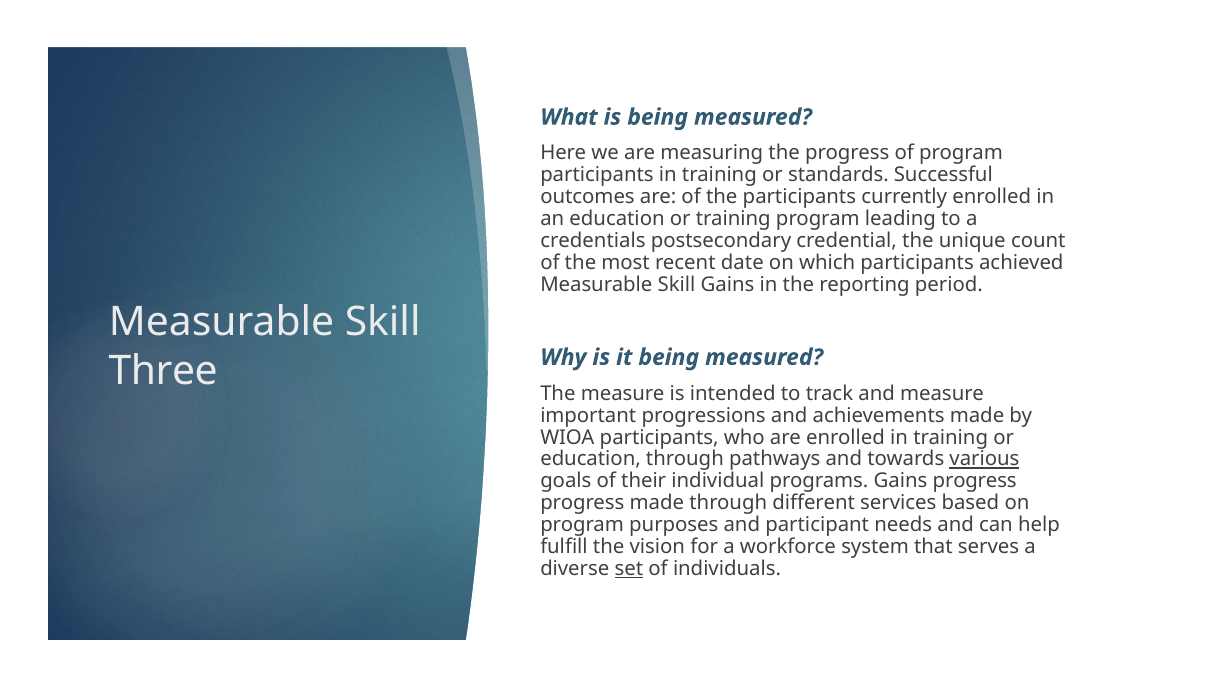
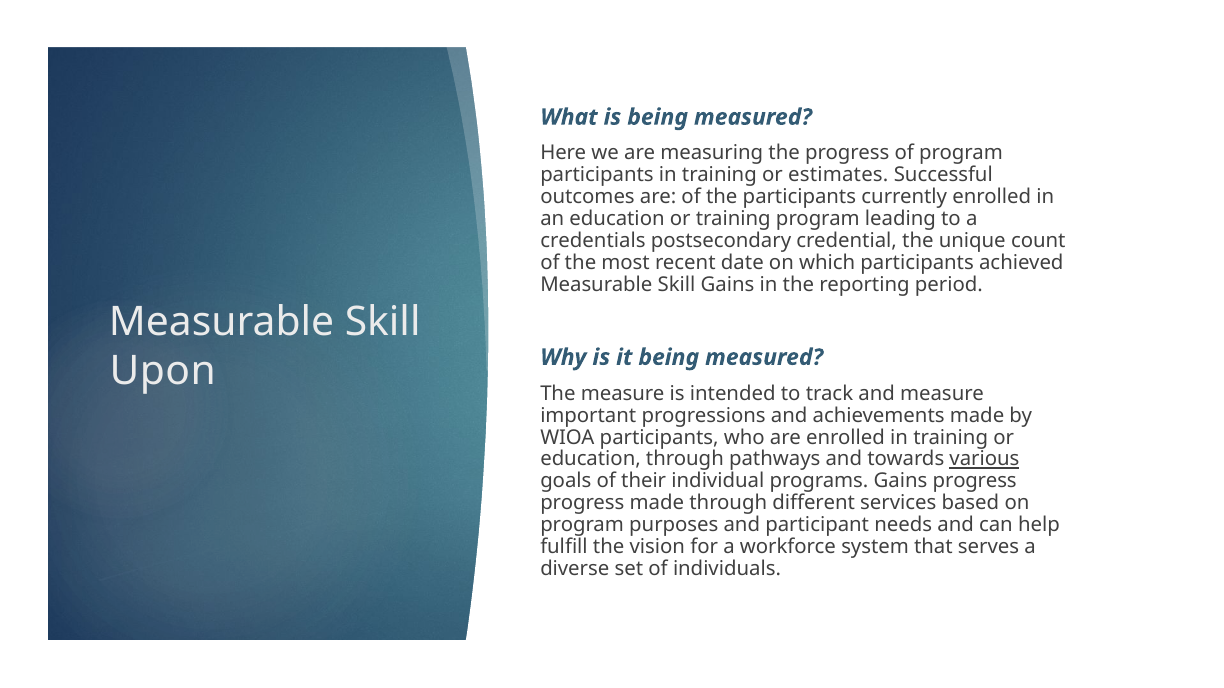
standards: standards -> estimates (838, 175)
Three: Three -> Upon (163, 372)
set underline: present -> none (629, 569)
